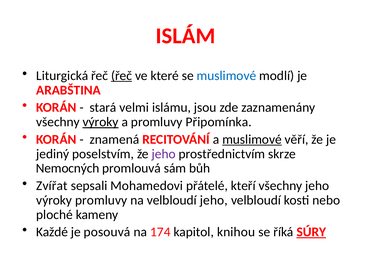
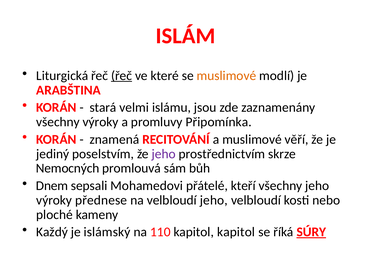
muslimové colour: blue -> orange (226, 76)
výroky underline: present -> none (101, 122)
muslimové underline: present -> none (252, 140)
Zvířat: Zvířat -> Dnem (52, 186)
výroky promluvy: promluvy -> přednese (101, 200)
Každé: Každé -> Každý (52, 232)
posouvá: posouvá -> islámský (107, 232)
174: 174 -> 110 (160, 232)
kapitol knihou: knihou -> kapitol (236, 232)
